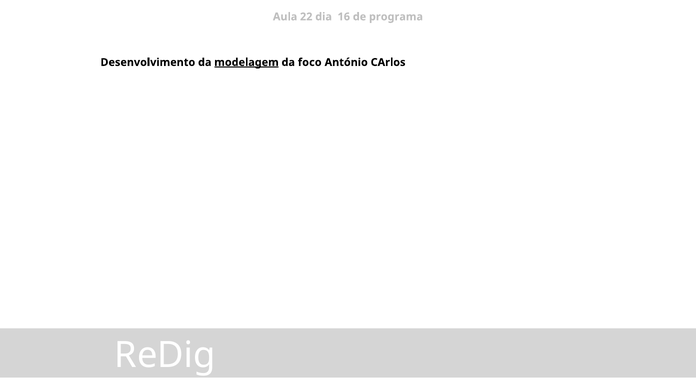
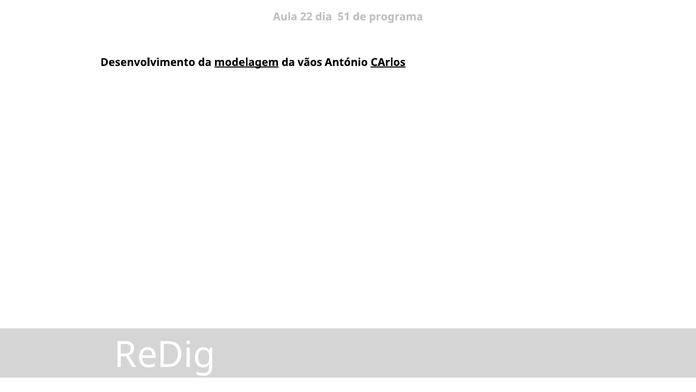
16: 16 -> 51 (344, 17)
foco: foco -> vãos (310, 62)
CArlos underline: none -> present (388, 62)
